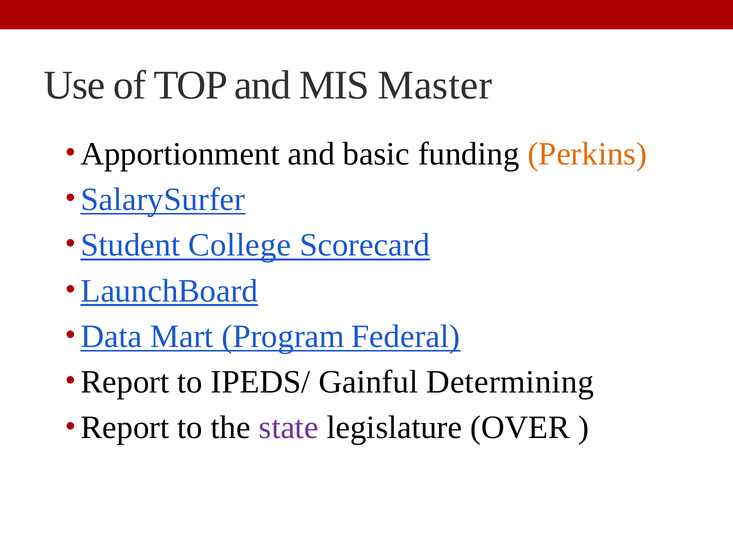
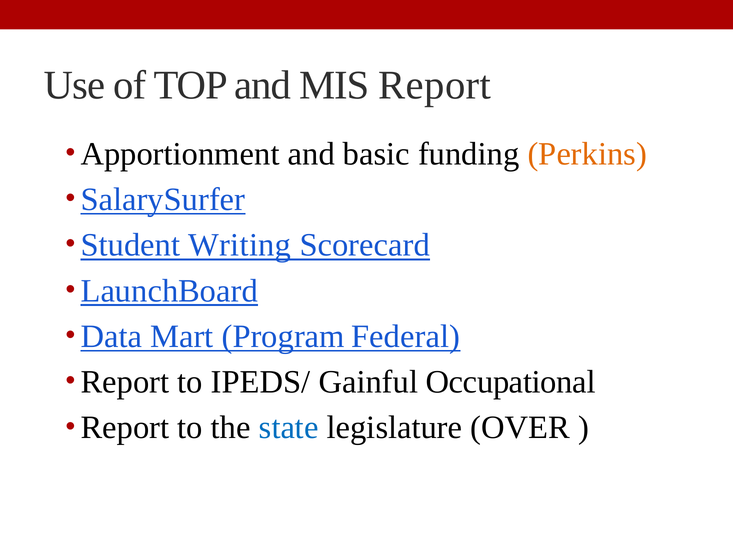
MIS Master: Master -> Report (435, 85)
College: College -> Writing (240, 245)
Determining: Determining -> Occupational (511, 382)
state colour: purple -> blue (289, 428)
